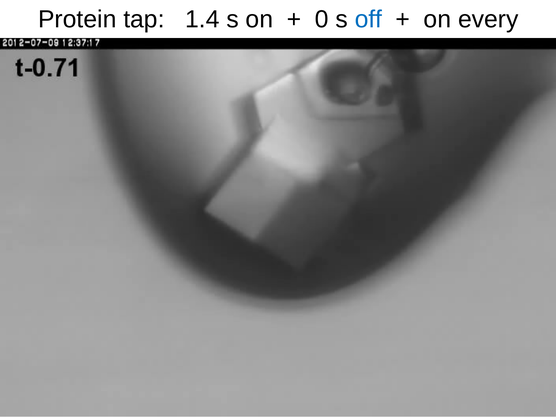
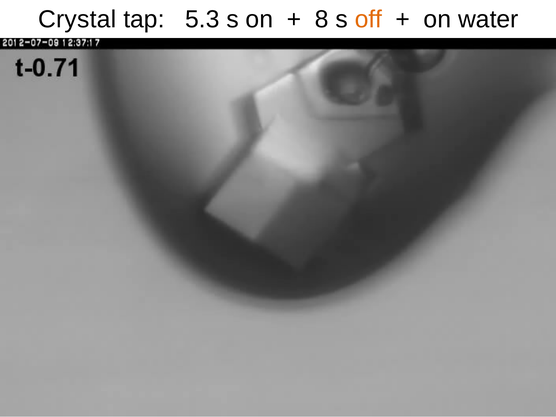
Protein: Protein -> Crystal (77, 19)
1.4: 1.4 -> 5.3 (202, 19)
0: 0 -> 8 (322, 19)
off colour: blue -> orange (368, 19)
every: every -> water (488, 19)
